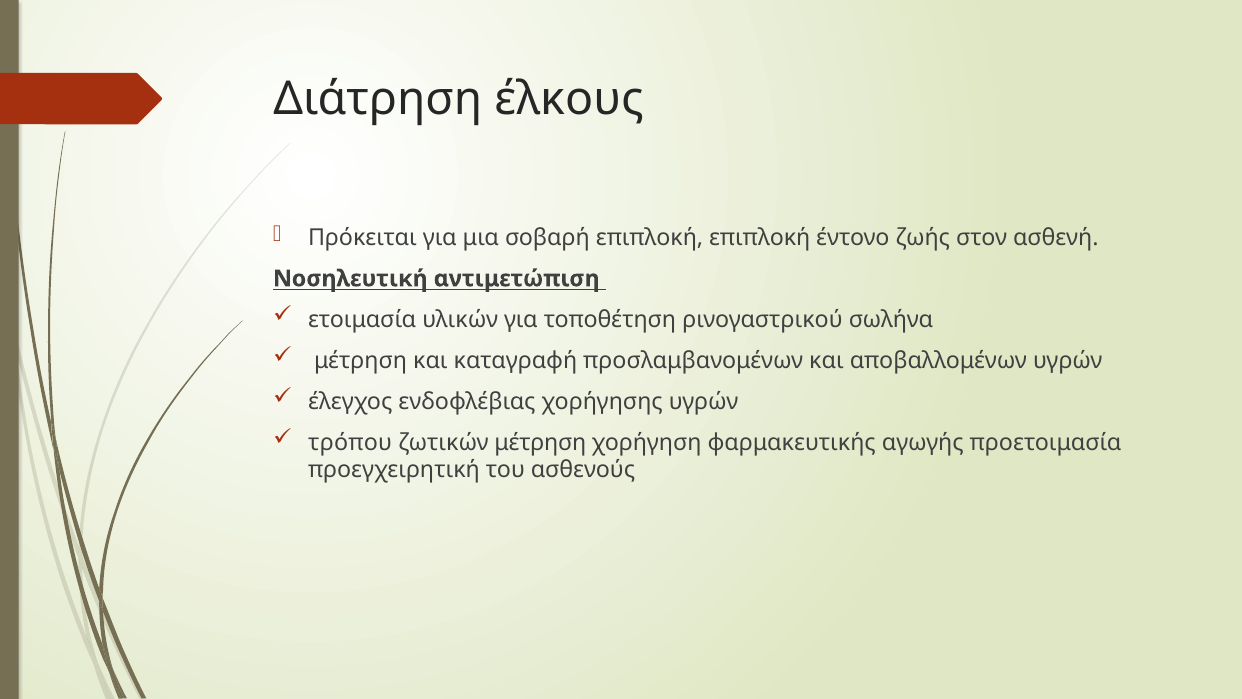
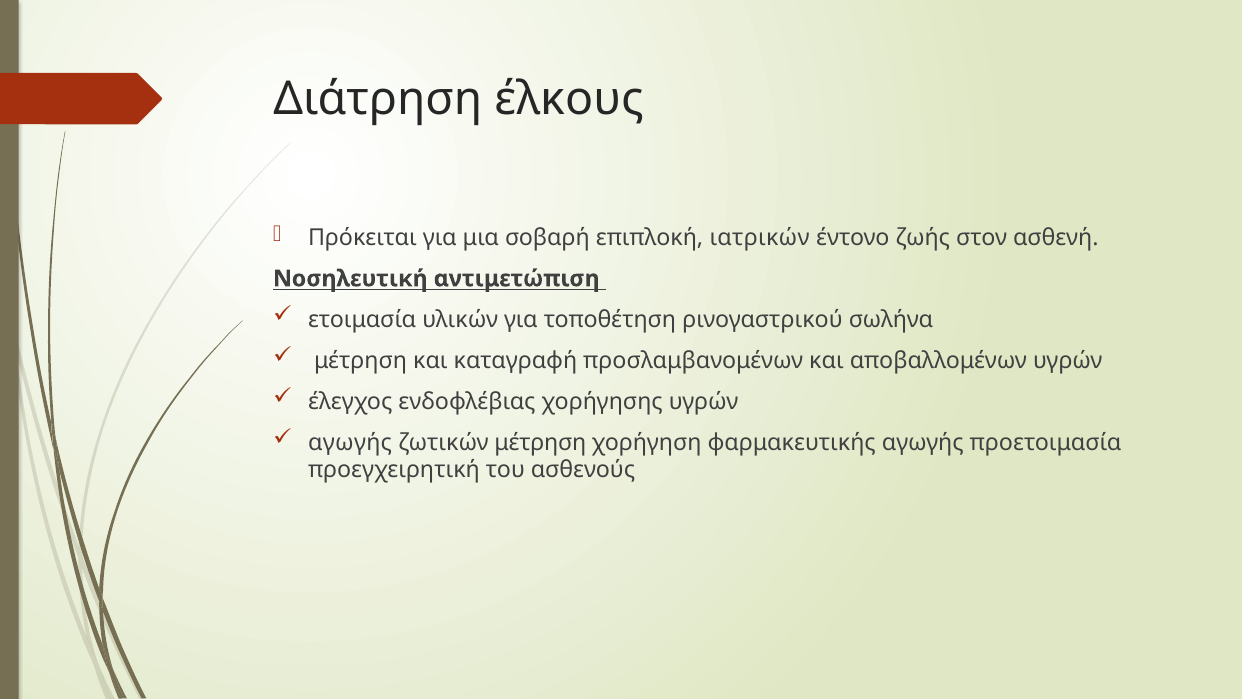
επιπλοκή επιπλοκή: επιπλοκή -> ιατρικών (760, 238)
τρόπου: τρόπου -> αγωγής (350, 442)
